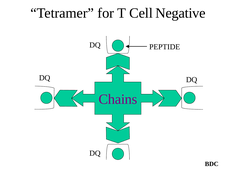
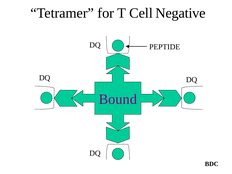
Chains: Chains -> Bound (118, 99)
